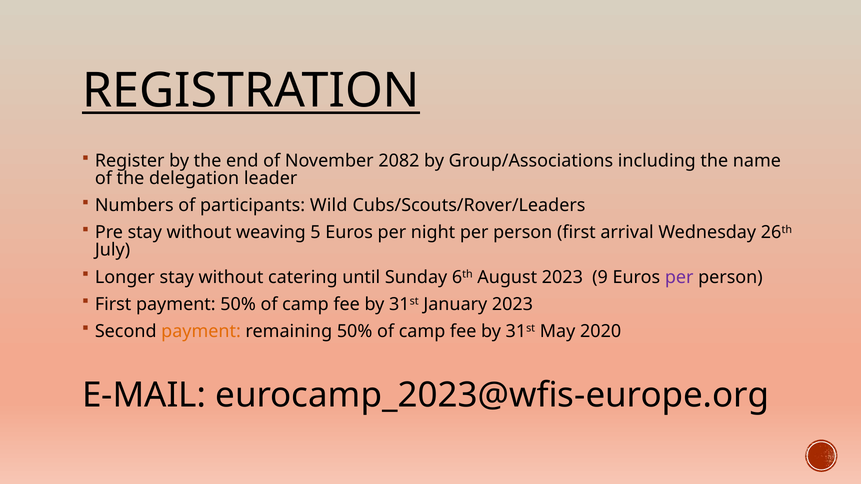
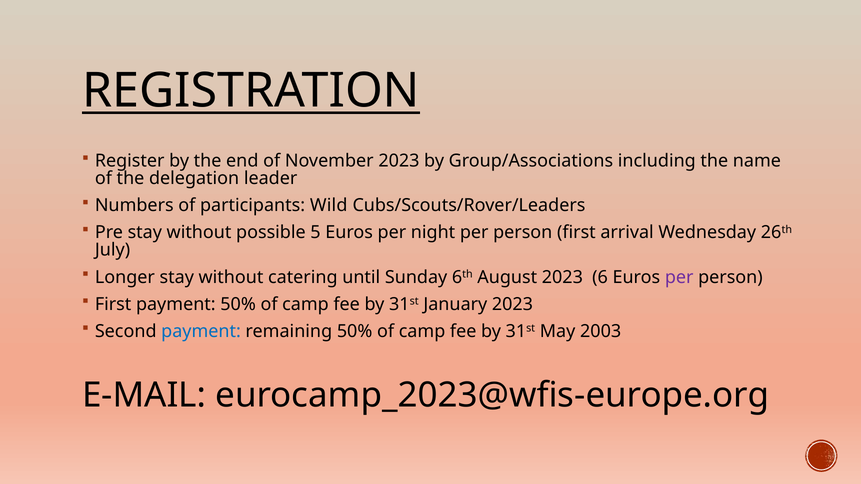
November 2082: 2082 -> 2023 (399, 161)
weaving: weaving -> possible (271, 233)
9: 9 -> 6 (600, 277)
payment colour: orange -> blue (201, 331)
2020: 2020 -> 2003 (601, 331)
